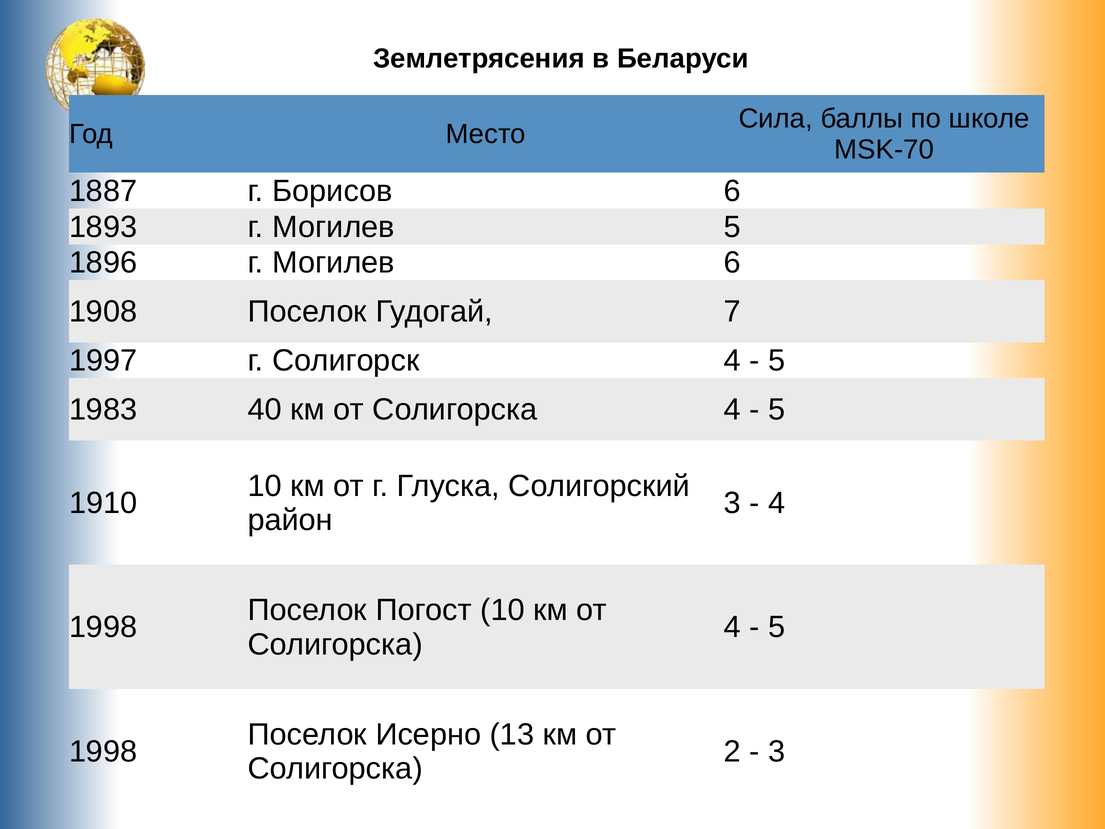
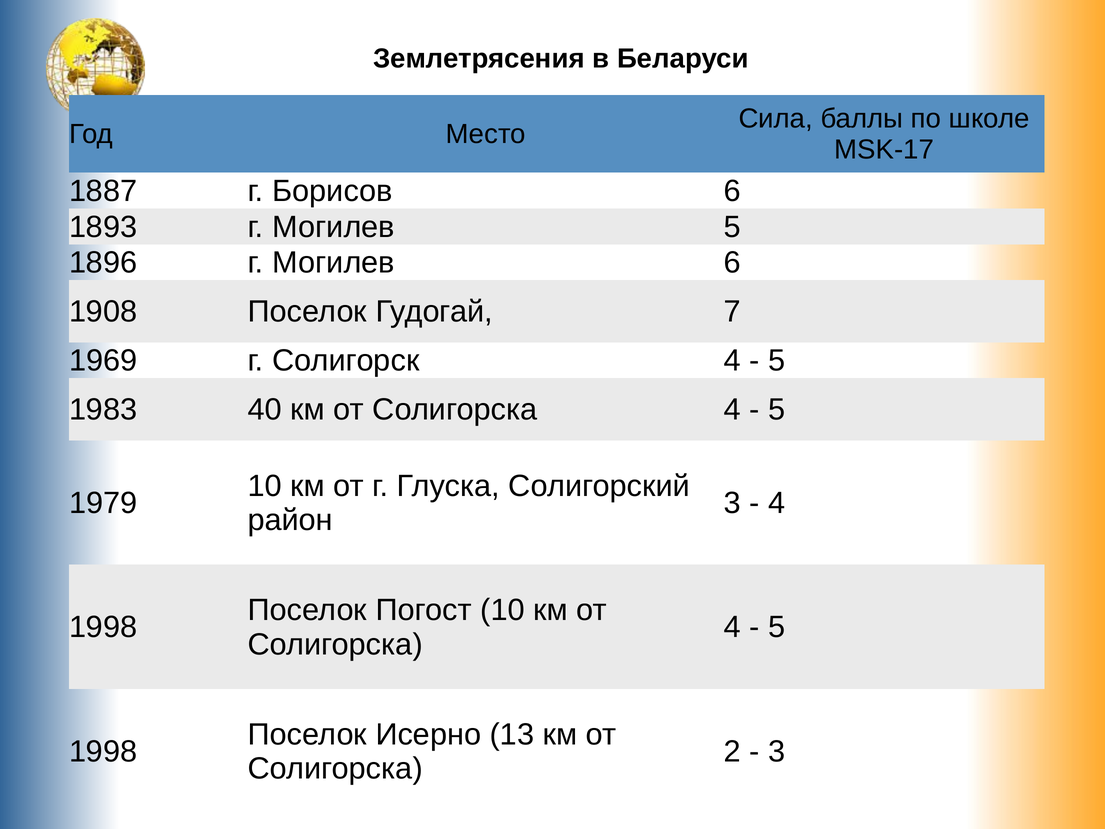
MSK-70: MSK-70 -> MSK-17 (884, 150)
1997: 1997 -> 1969 (103, 361)
1910: 1910 -> 1979 (103, 503)
